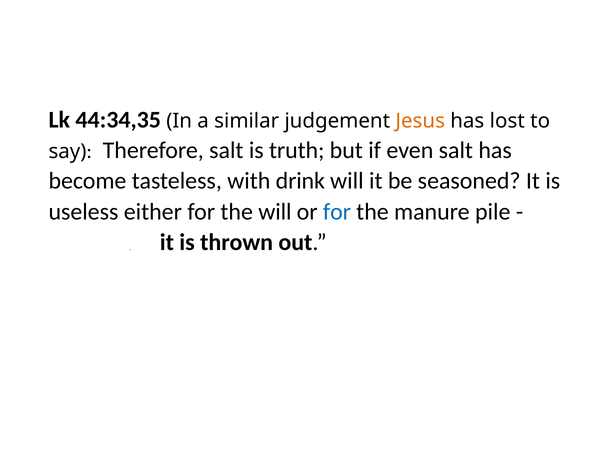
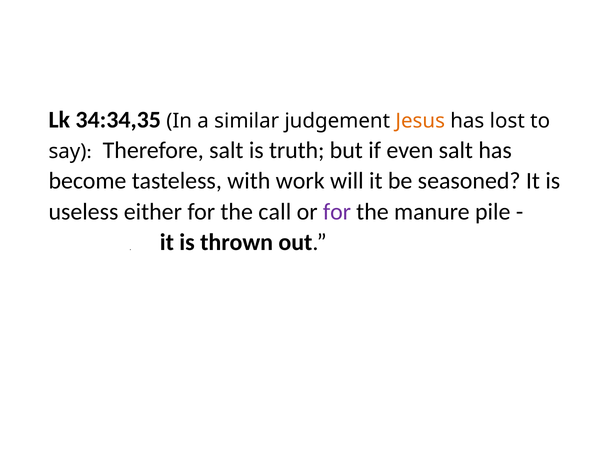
44:34,35: 44:34,35 -> 34:34,35 (118, 120)
drink: drink -> work (300, 181)
the will: will -> call (275, 212)
for colour: blue -> purple (337, 212)
